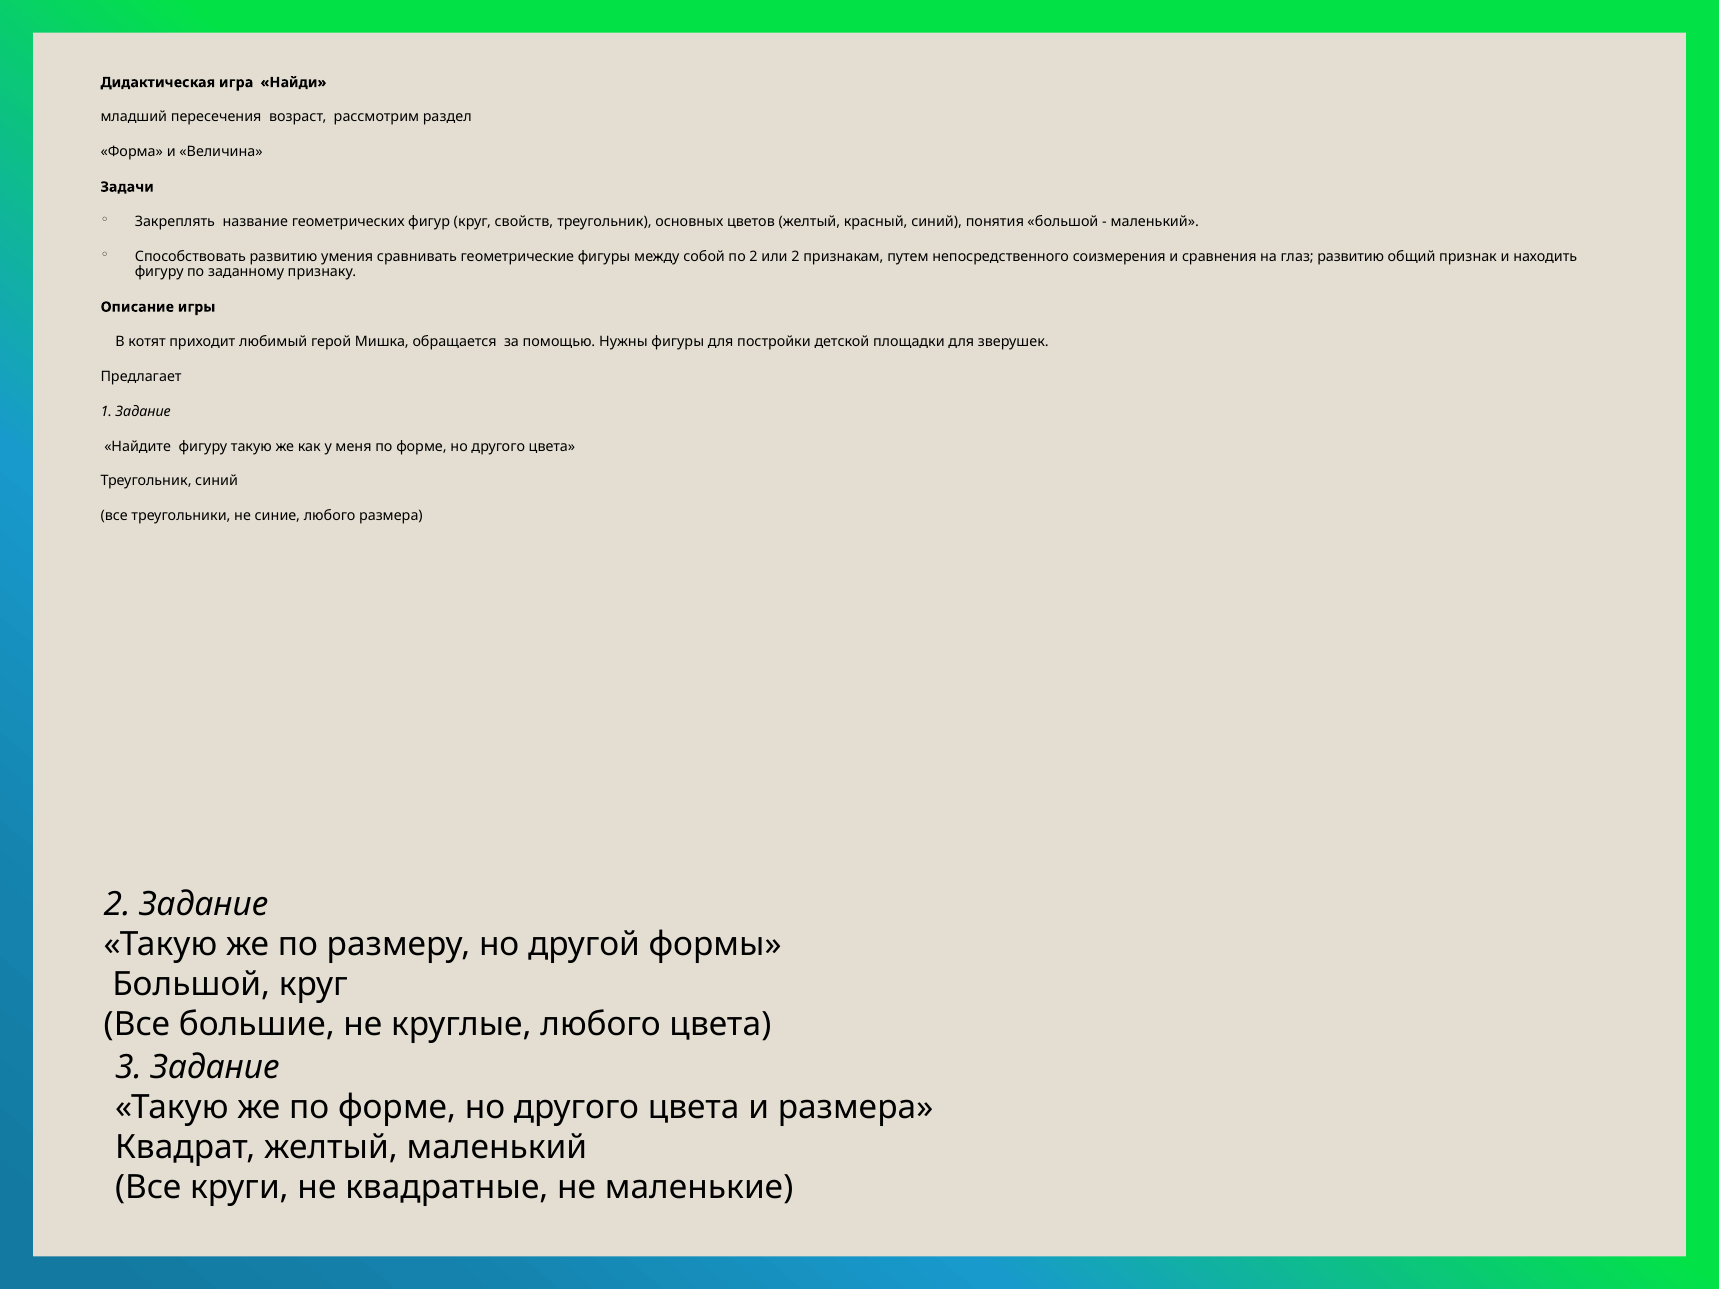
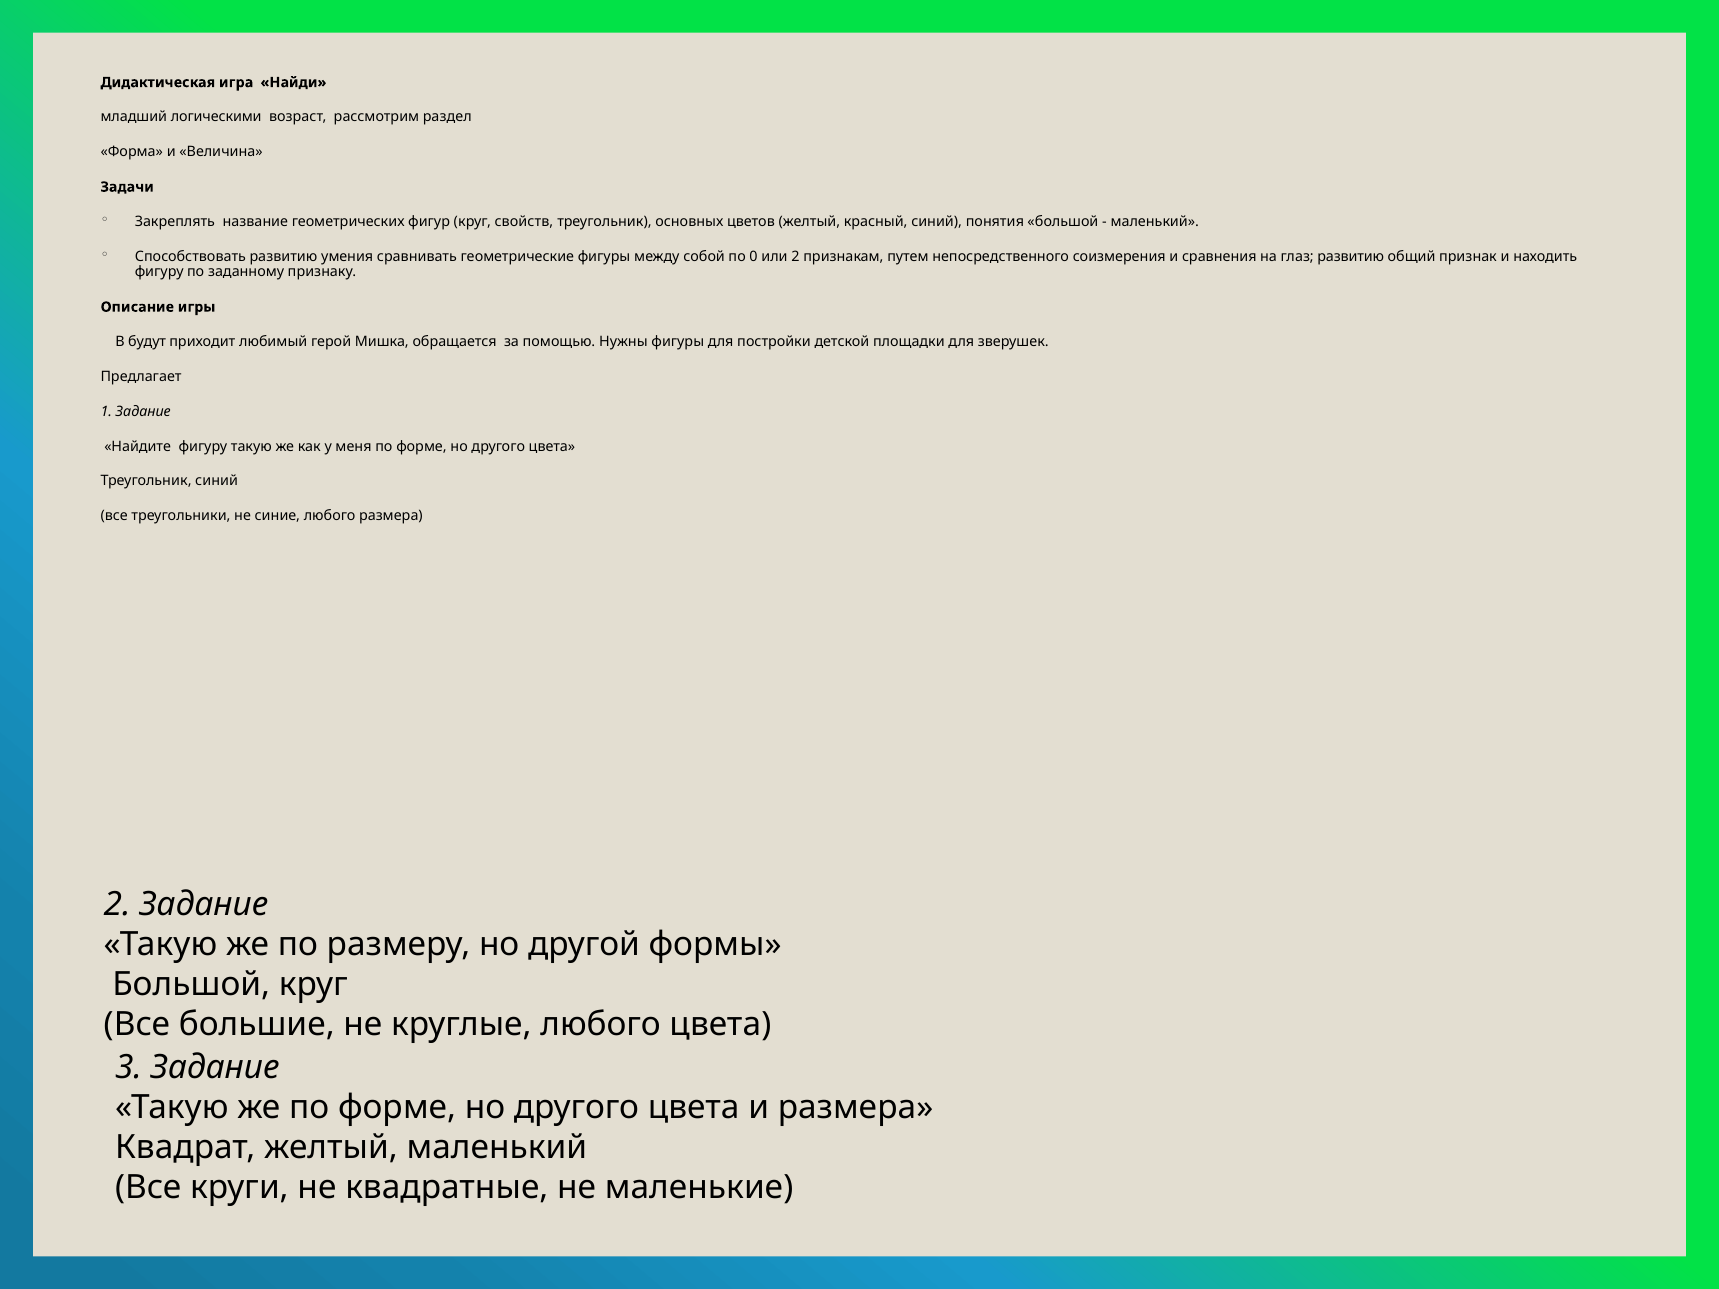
пересечения: пересечения -> логическими (216, 117)
по 2: 2 -> 0 (753, 257)
котят: котят -> будут (147, 342)
